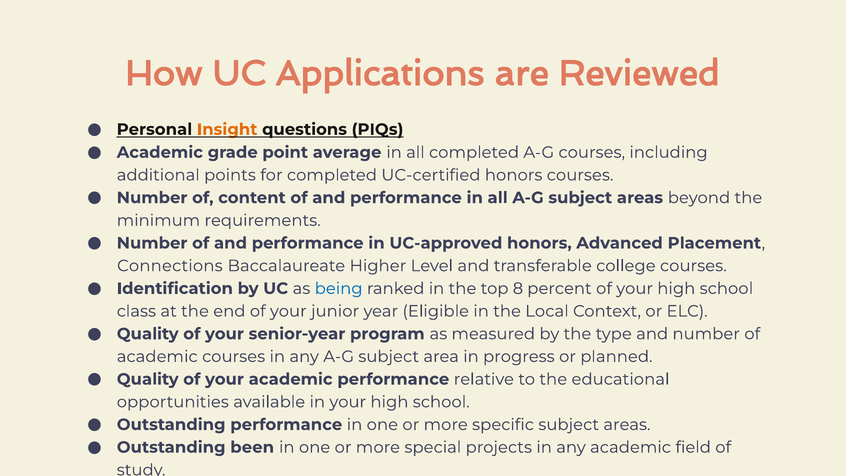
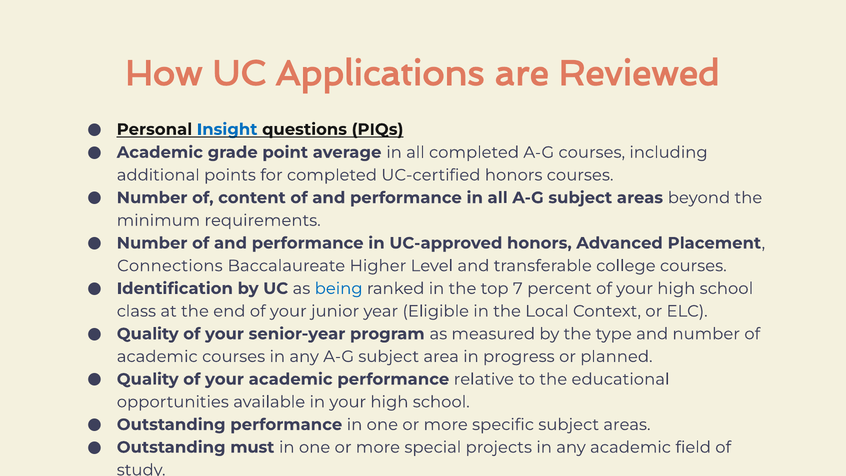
Insight colour: orange -> blue (227, 129)
8: 8 -> 7 (518, 288)
been: been -> must (252, 447)
